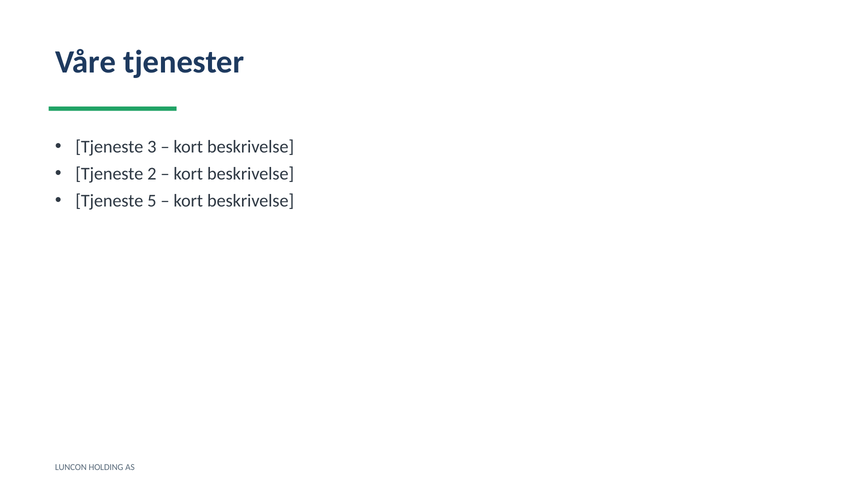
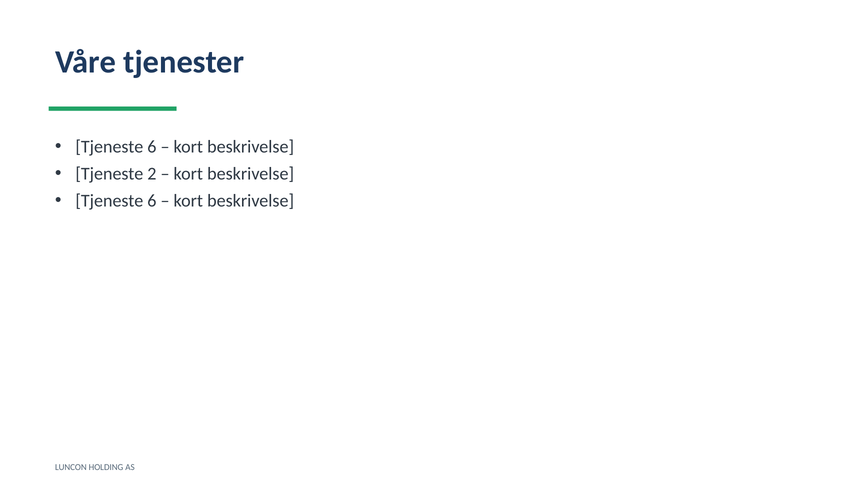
3: 3 -> 6 (152, 147)
5: 5 -> 6 (152, 201)
